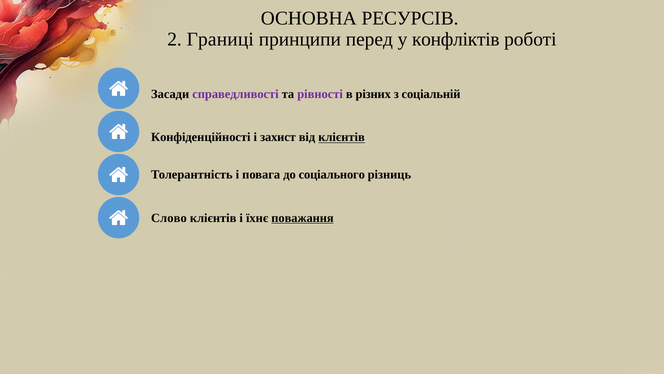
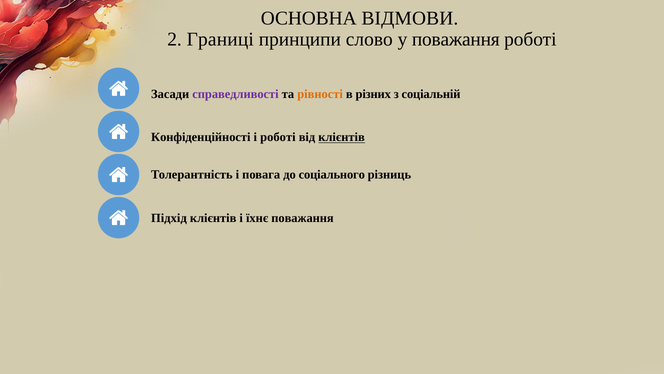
РЕСУРСІВ: РЕСУРСІВ -> ВІДМОВИ (410, 18)
перед: перед -> слово (369, 39)
у конфліктів: конфліктів -> поважання (456, 39)
рівності colour: purple -> orange (320, 94)
і захист: захист -> роботі (278, 137)
Слово: Слово -> Підхід (169, 218)
поважання underline: present -> none (303, 218)
